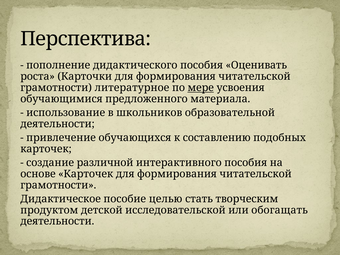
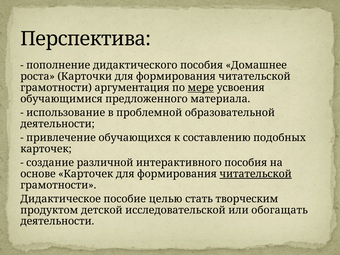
Оценивать: Оценивать -> Домашнее (256, 65)
литературное: литературное -> аргументация (132, 88)
школьников: школьников -> проблемной (149, 113)
читательской underline: none -> present (256, 174)
